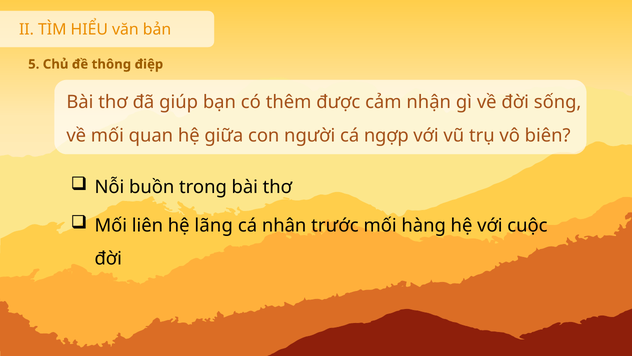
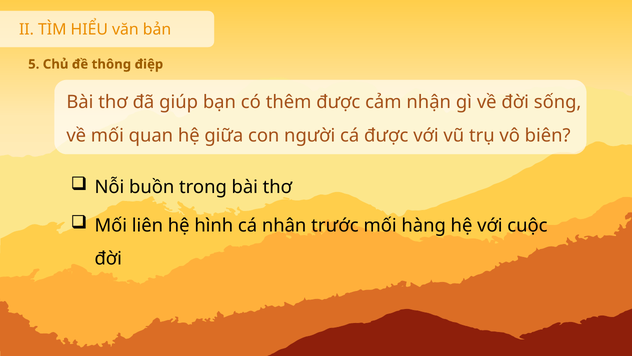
cá ngợp: ngợp -> được (386, 135)
lãng: lãng -> hình (214, 225)
